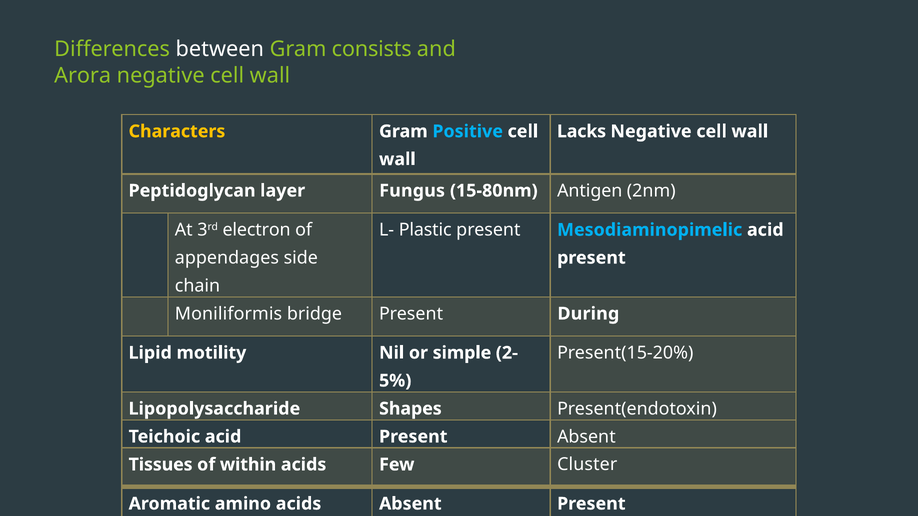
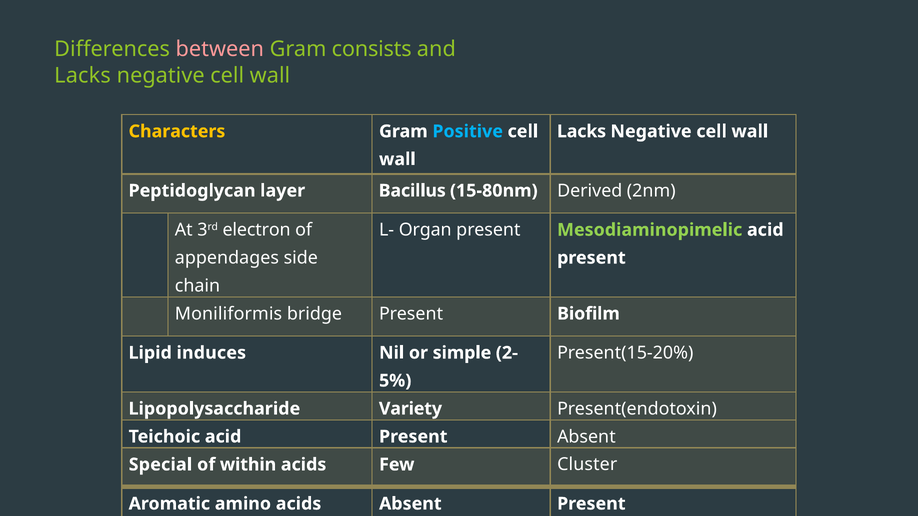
between colour: white -> pink (220, 49)
Arora: Arora -> Lacks (83, 76)
Fungus: Fungus -> Bacillus (412, 191)
Antigen: Antigen -> Derived (590, 191)
Plastic: Plastic -> Organ (425, 230)
Mesodiaminopimelic colour: light blue -> light green (650, 230)
During: During -> Biofilm (588, 314)
motility: motility -> induces (211, 353)
Shapes: Shapes -> Variety (410, 409)
Tissues: Tissues -> Special (160, 465)
